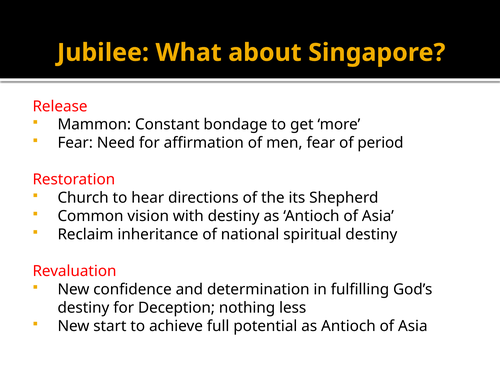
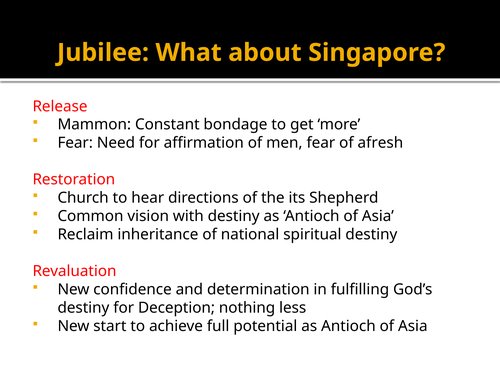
period: period -> afresh (380, 143)
